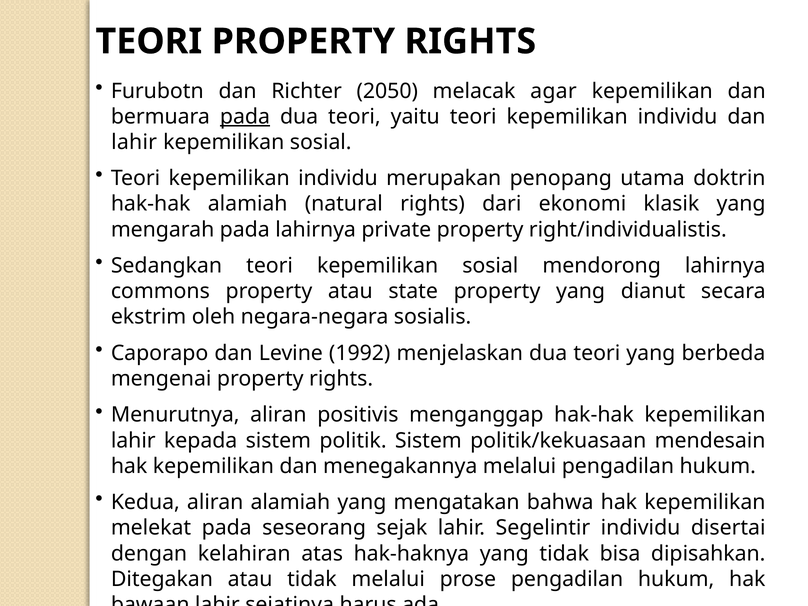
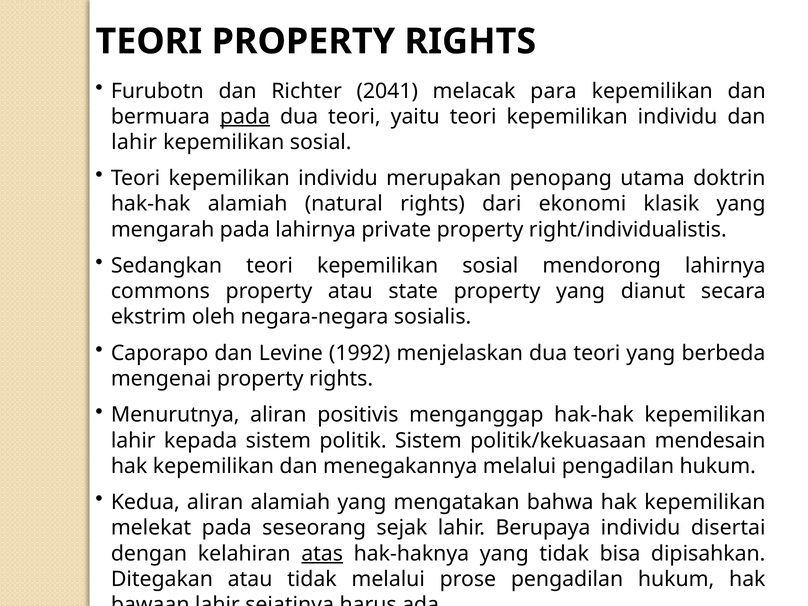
2050: 2050 -> 2041 (387, 91)
agar: agar -> para (553, 91)
Segelintir: Segelintir -> Berupaya (543, 528)
atas underline: none -> present (322, 553)
